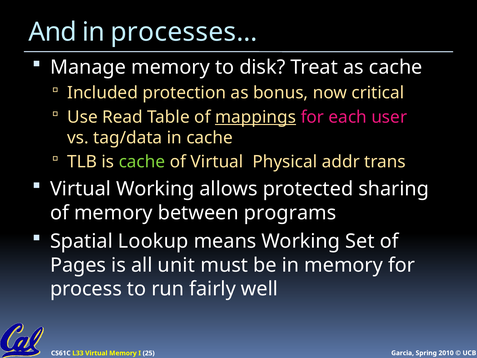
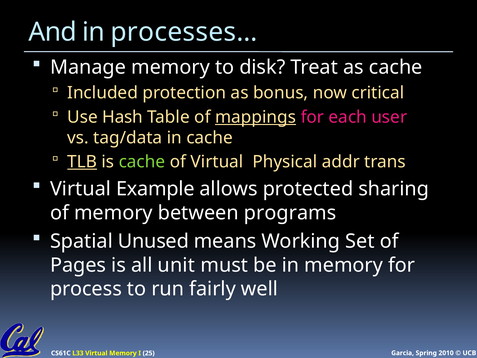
Read: Read -> Hash (123, 117)
TLB underline: none -> present (82, 162)
Virtual Working: Working -> Example (155, 189)
Lookup: Lookup -> Unused (153, 241)
